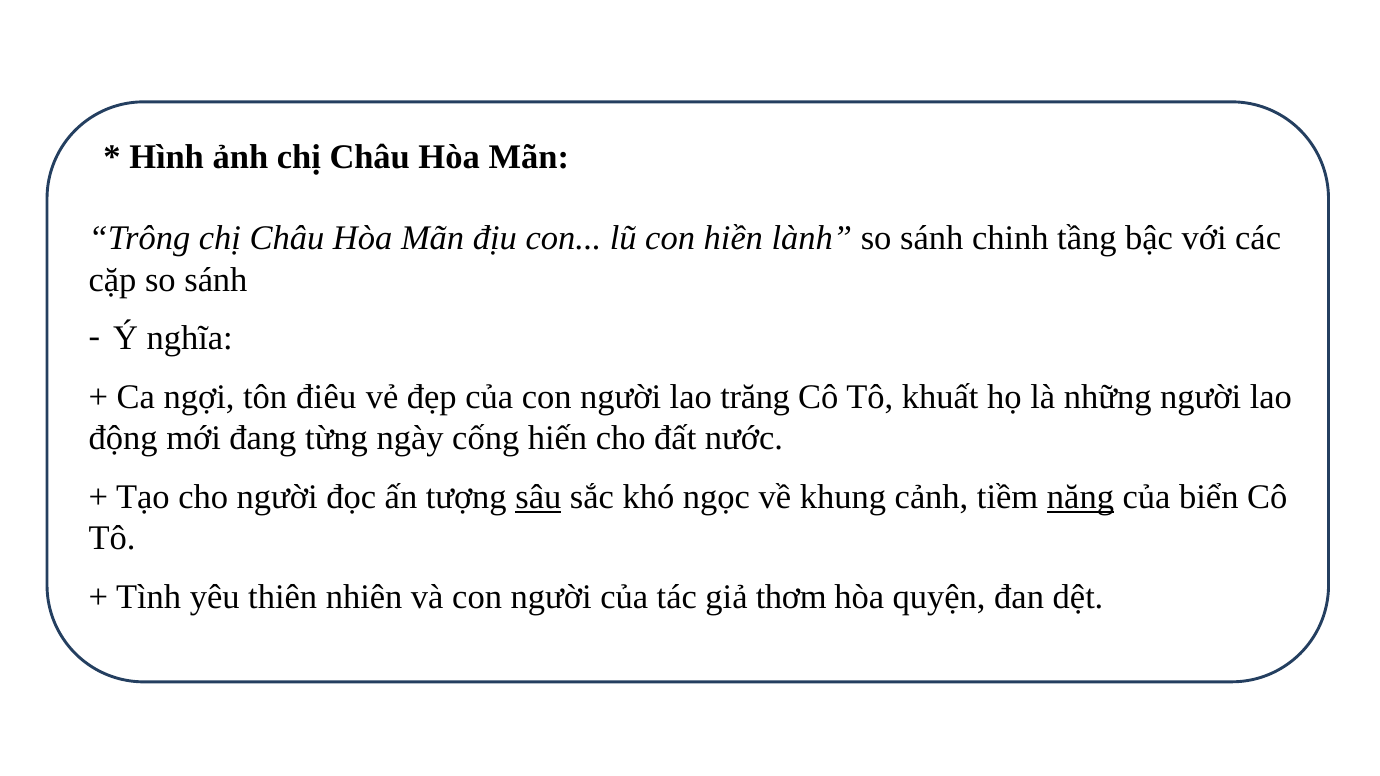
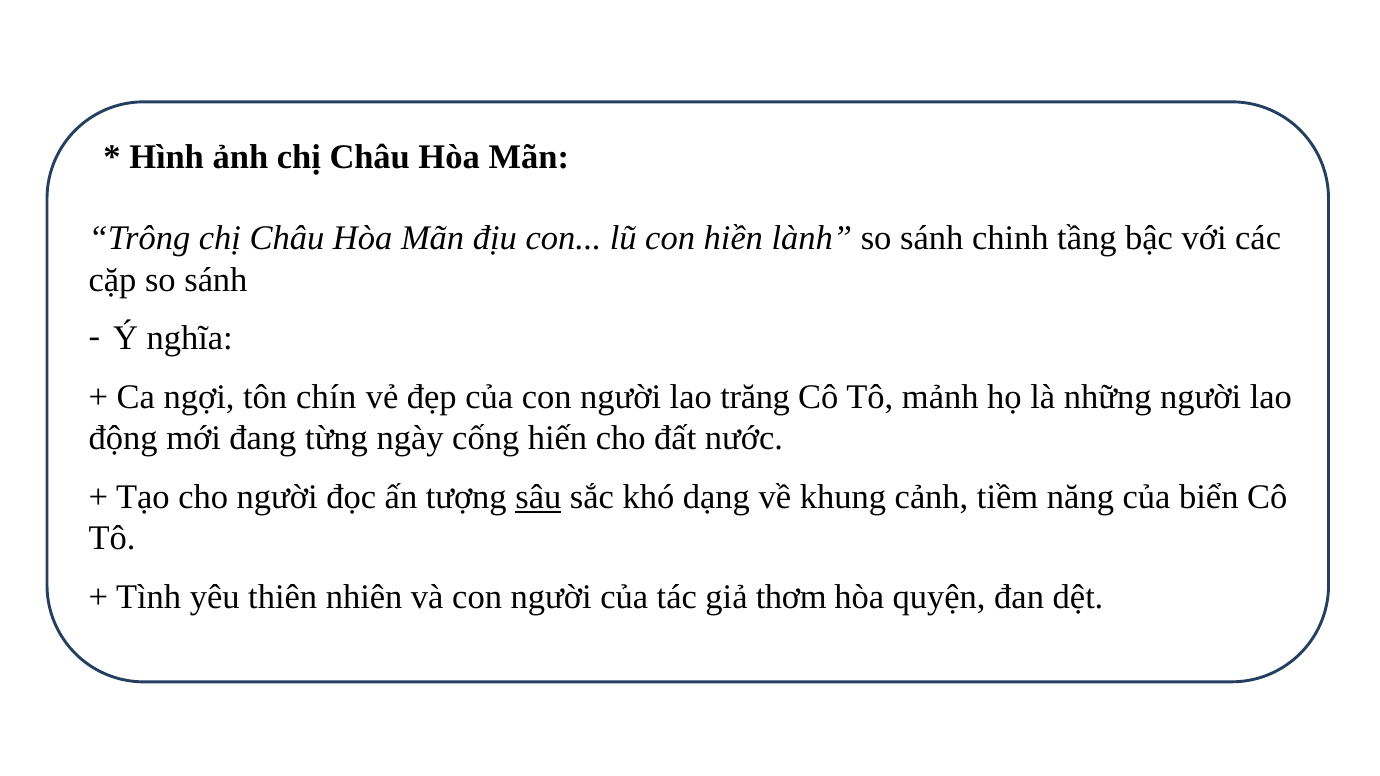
điêu: điêu -> chín (326, 397)
khuất: khuất -> mảnh (940, 397)
ngọc: ngọc -> dạng (716, 497)
năng underline: present -> none (1080, 497)
